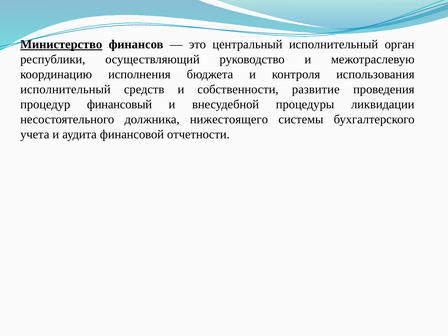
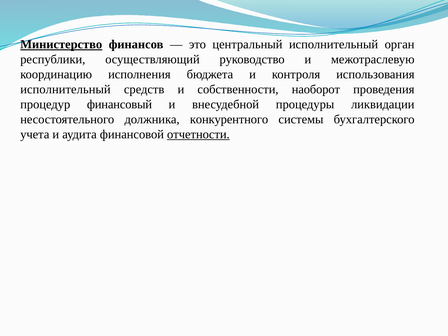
развитие: развитие -> наоборот (316, 89)
нижестоящего: нижестоящего -> конкурентного (229, 119)
отчетности underline: none -> present (198, 134)
